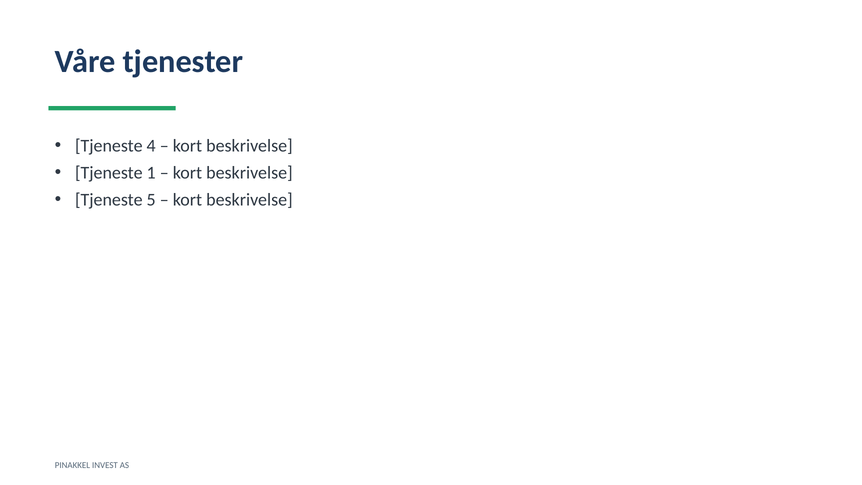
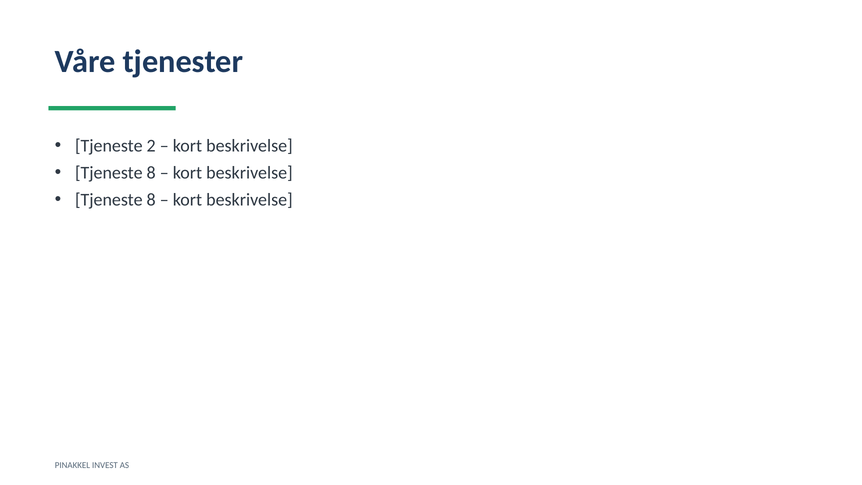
4: 4 -> 2 (151, 146)
1: 1 -> 8 (151, 173)
5: 5 -> 8 (151, 200)
